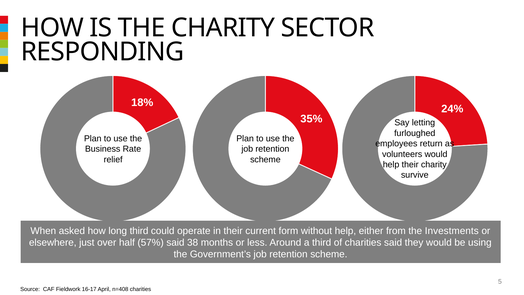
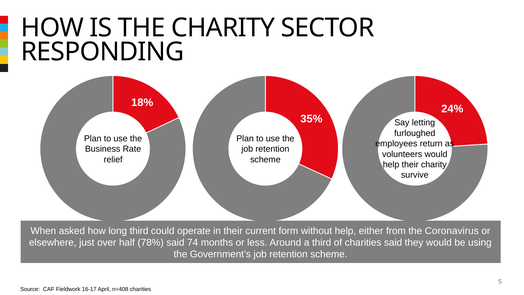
Investments: Investments -> Coronavirus (452, 231)
57%: 57% -> 78% (151, 242)
38: 38 -> 74 (193, 242)
